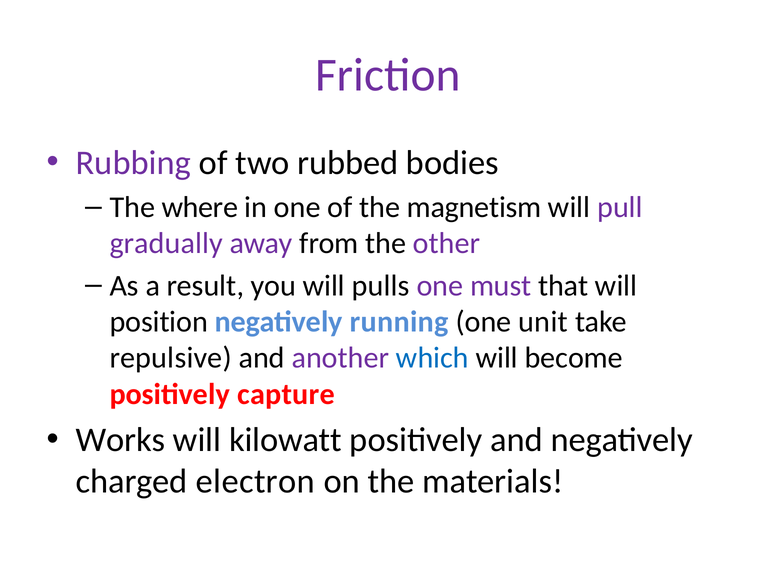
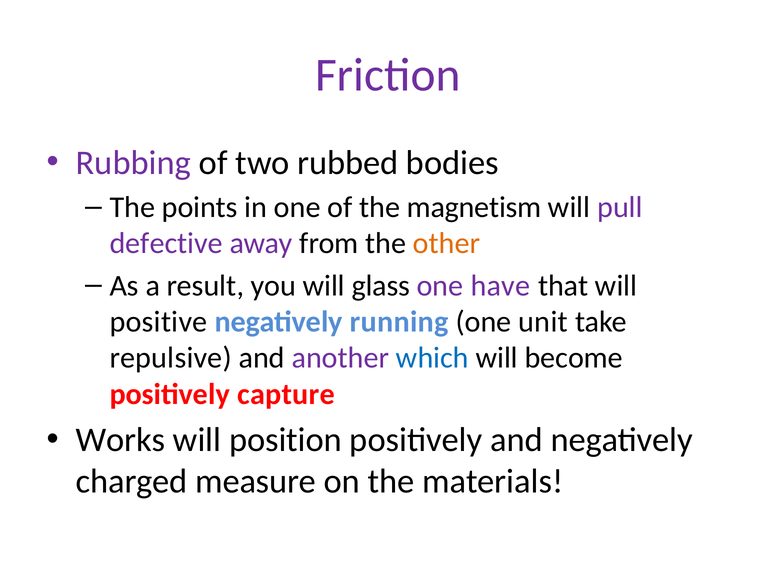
where: where -> points (200, 207)
gradually: gradually -> defective (166, 243)
other colour: purple -> orange (447, 243)
pulls: pulls -> glass (381, 286)
must: must -> have (500, 286)
position: position -> positive (159, 322)
kilowatt: kilowatt -> position (285, 440)
electron: electron -> measure (256, 482)
